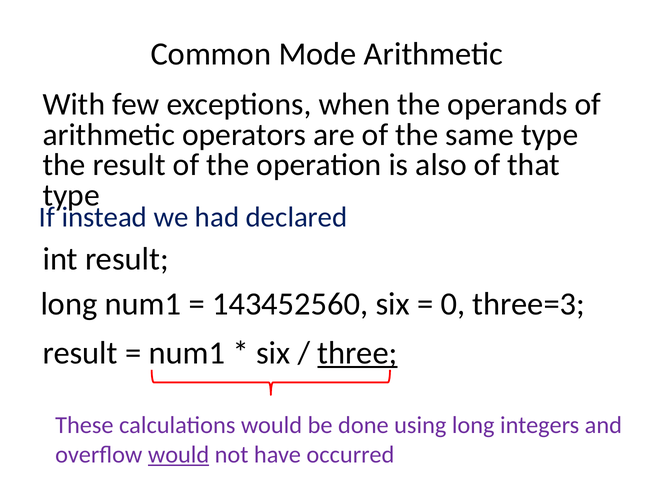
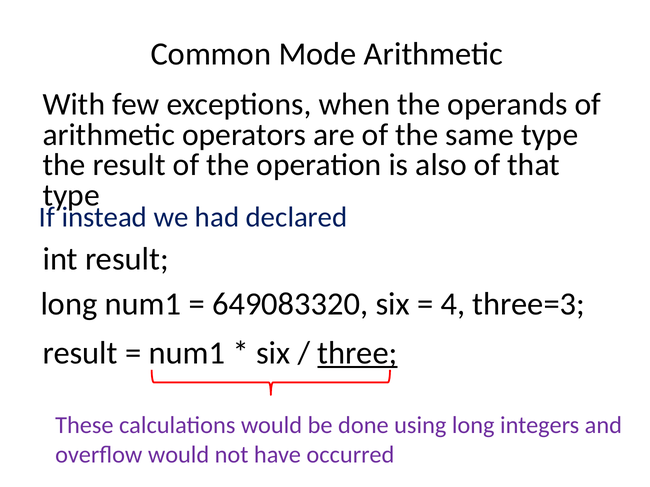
143452560: 143452560 -> 649083320 (290, 304)
0: 0 -> 4 (453, 304)
would underline: present -> none (179, 455)
